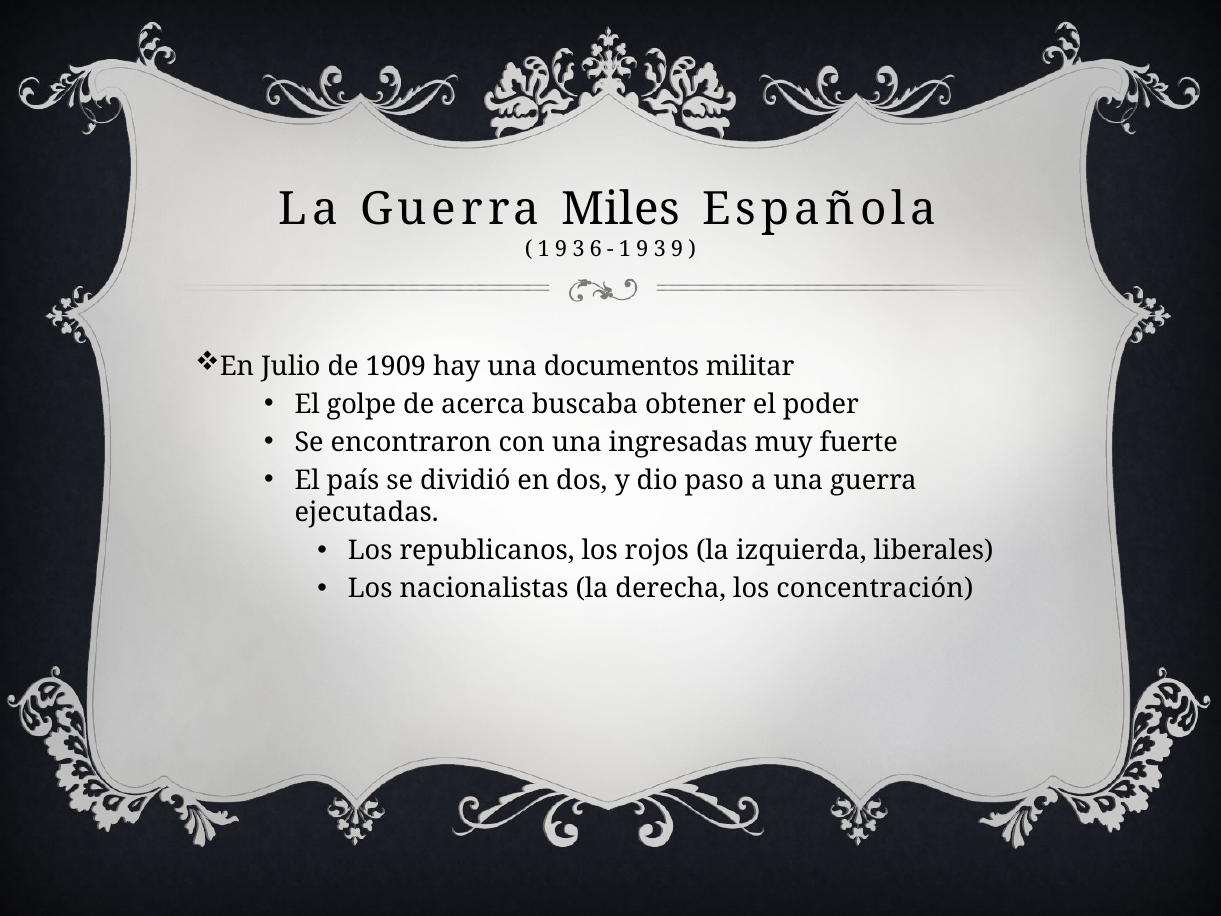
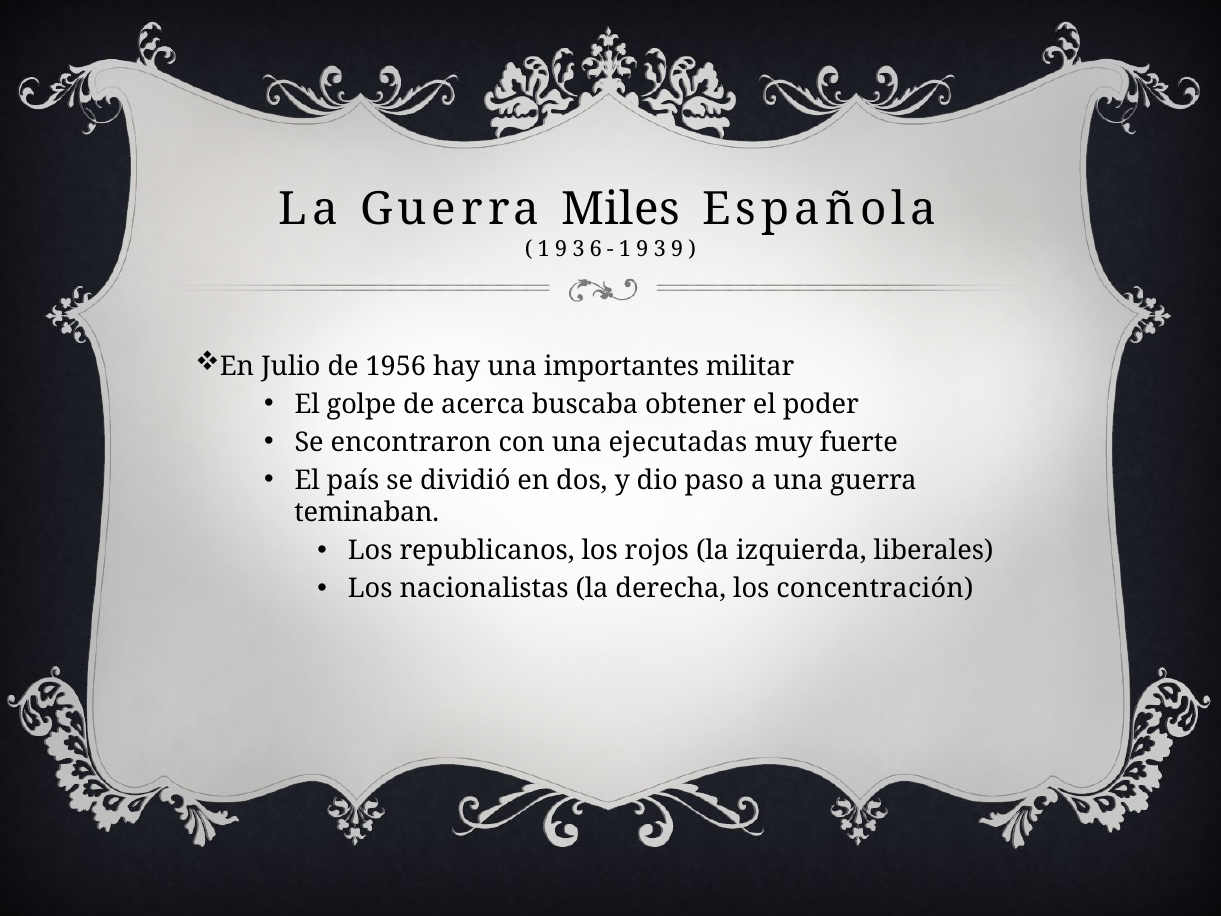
1909: 1909 -> 1956 (396, 366)
documentos: documentos -> importantes (621, 366)
ingresadas: ingresadas -> ejecutadas (678, 442)
ejecutadas: ejecutadas -> teminaban (367, 513)
